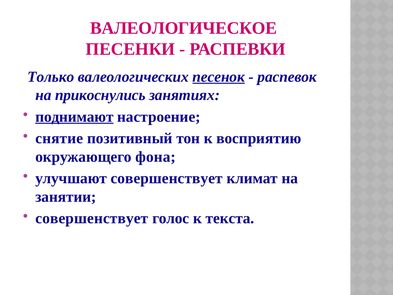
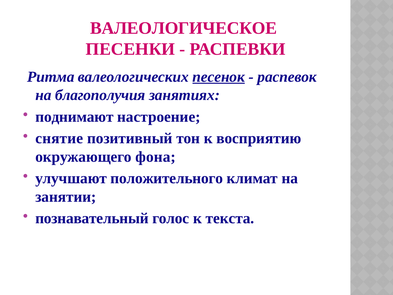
Только: Только -> Ритма (51, 77)
прикоснулись: прикоснулись -> благополучия (100, 95)
поднимают underline: present -> none (74, 117)
улучшают совершенствует: совершенствует -> положительного (167, 178)
совершенствует: совершенствует -> познавательный (92, 218)
